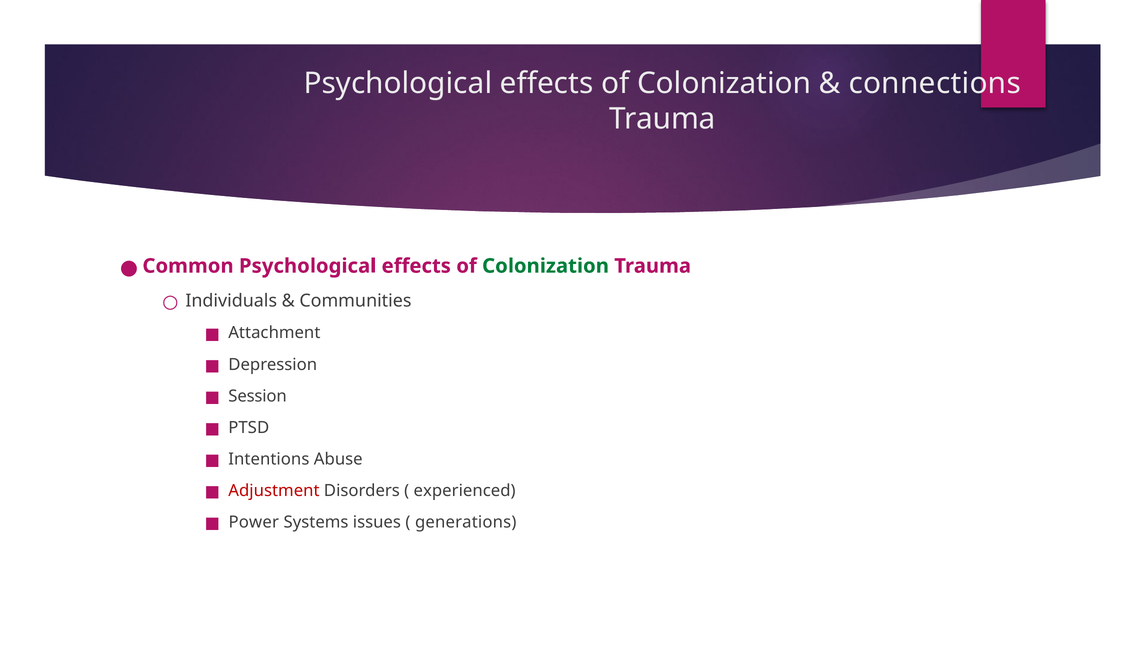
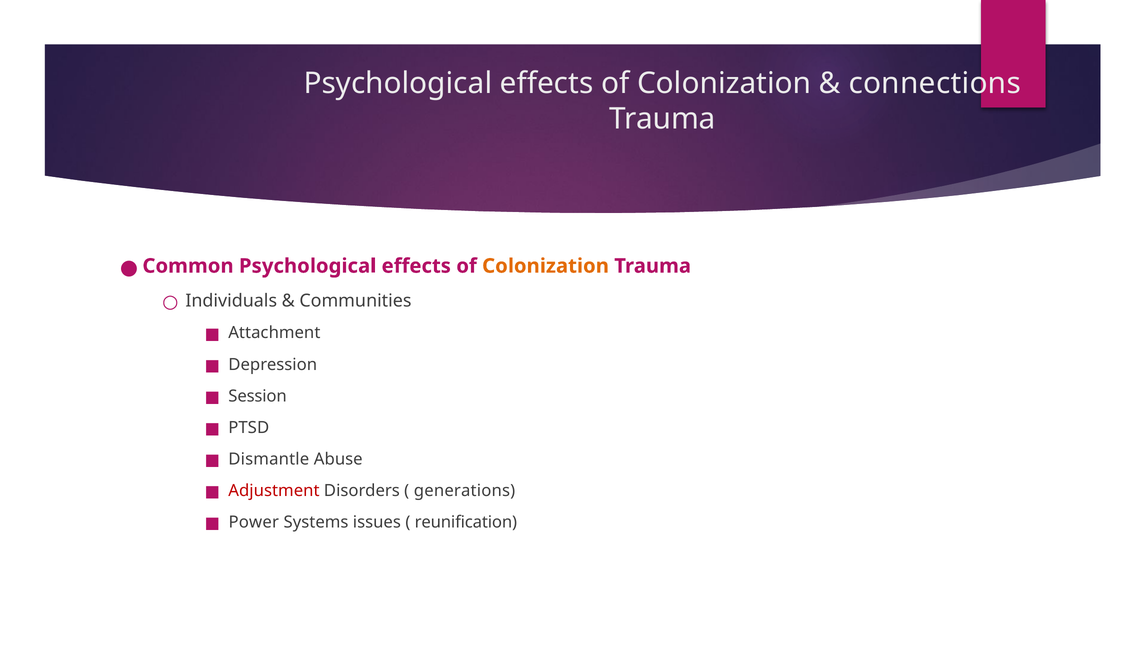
Colonization colour: green -> orange (546, 266)
Intentions: Intentions -> Dismantle (269, 459)
experienced: experienced -> generations (465, 490)
generations: generations -> reunification (466, 522)
